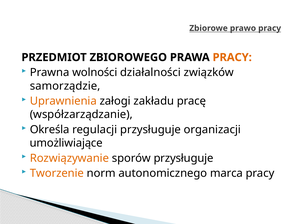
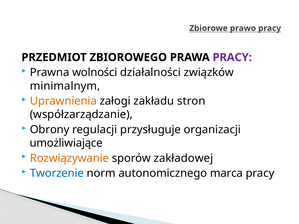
PRACY colour: orange -> purple (232, 57)
samorządzie: samorządzie -> minimalnym (65, 86)
pracę: pracę -> stron (191, 101)
Określa: Określa -> Obrony (50, 130)
sporów przysługuje: przysługuje -> zakładowej (183, 158)
Tworzenie colour: orange -> blue (57, 173)
